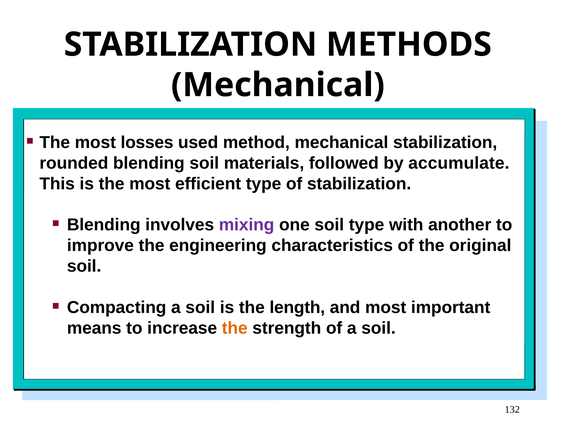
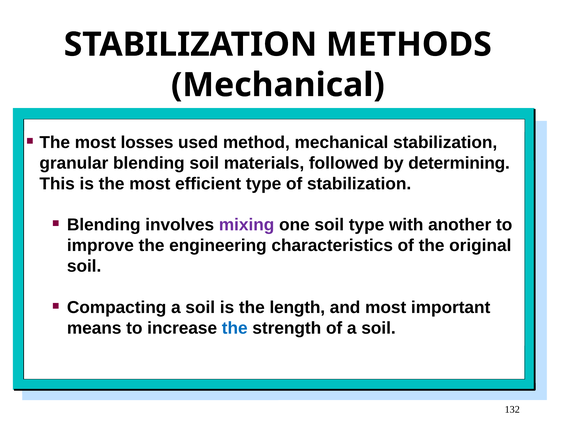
rounded: rounded -> granular (74, 163)
accumulate: accumulate -> determining (459, 163)
the colour: orange -> blue (235, 328)
